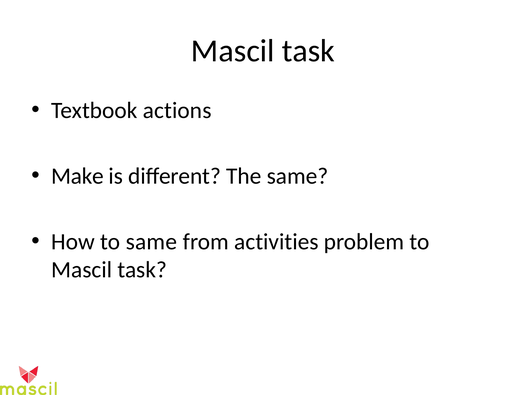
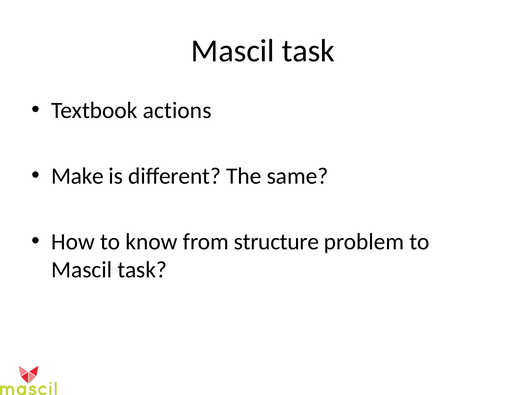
to same: same -> know (151, 241)
activities: activities -> structure (277, 241)
